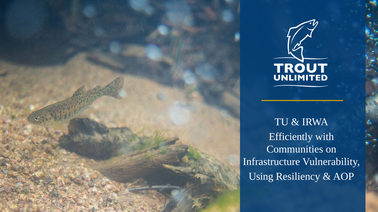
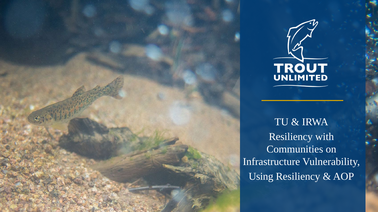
Efficiently: Efficiently -> Resiliency (291, 137)
